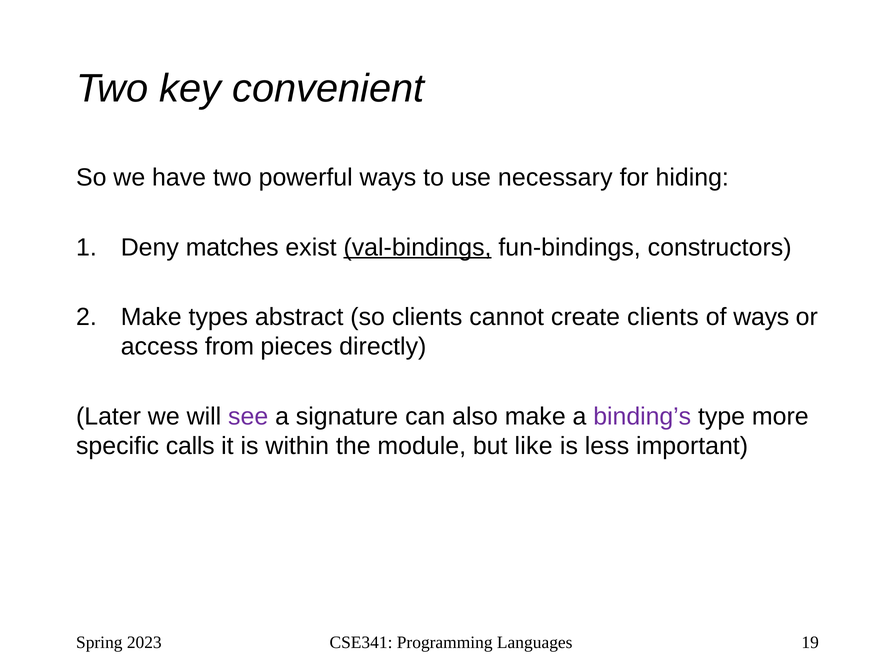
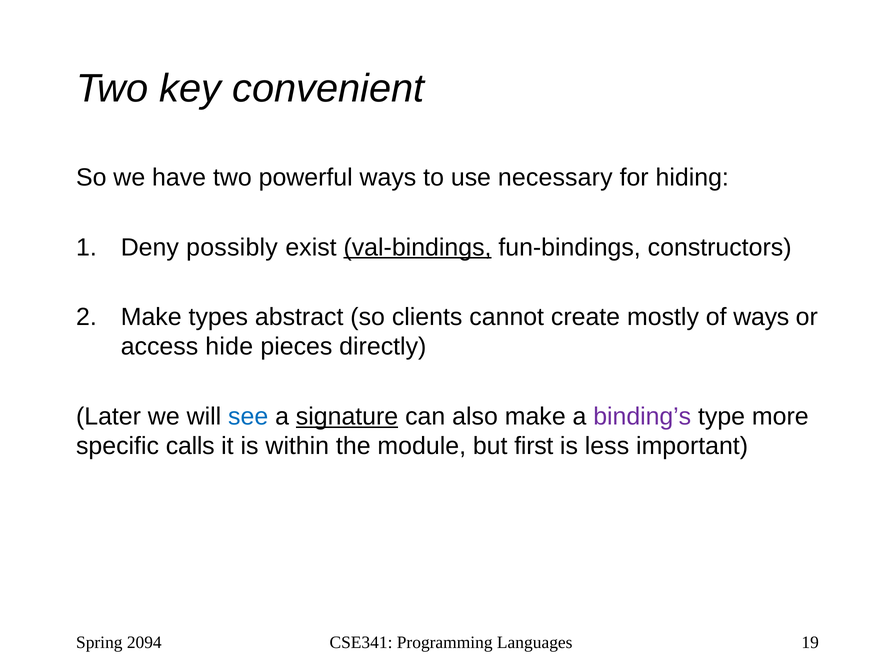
matches: matches -> possibly (232, 247)
create clients: clients -> mostly (663, 317)
from: from -> hide (229, 347)
see colour: purple -> blue (248, 416)
signature underline: none -> present (347, 416)
like: like -> first (534, 446)
2023: 2023 -> 2094 (144, 643)
